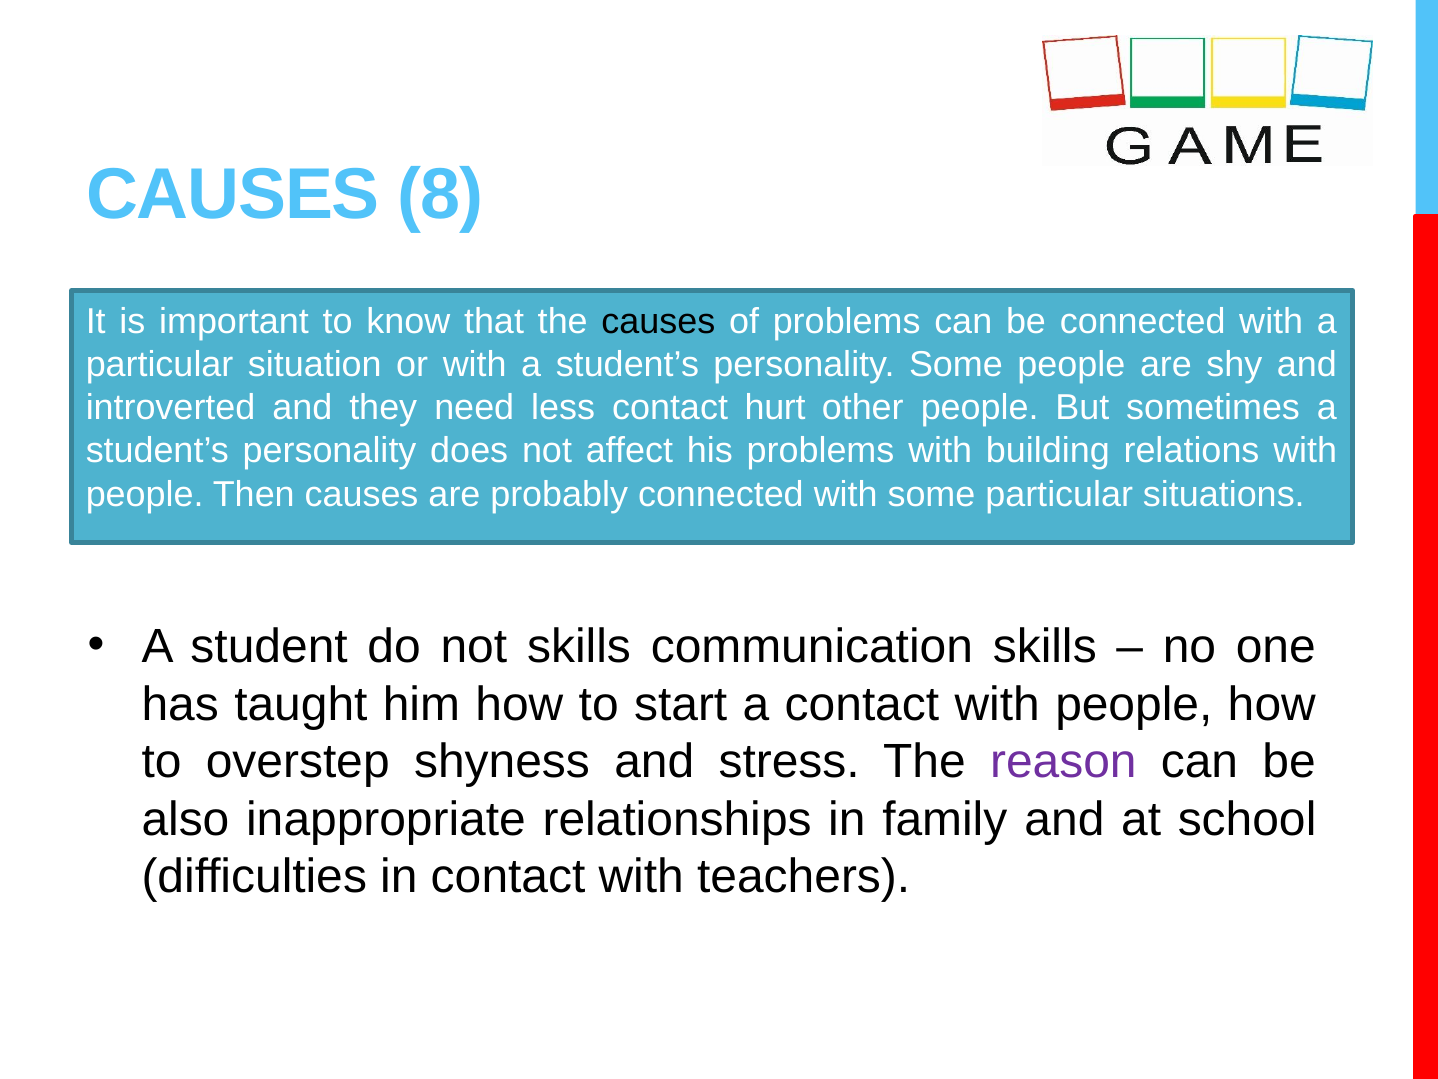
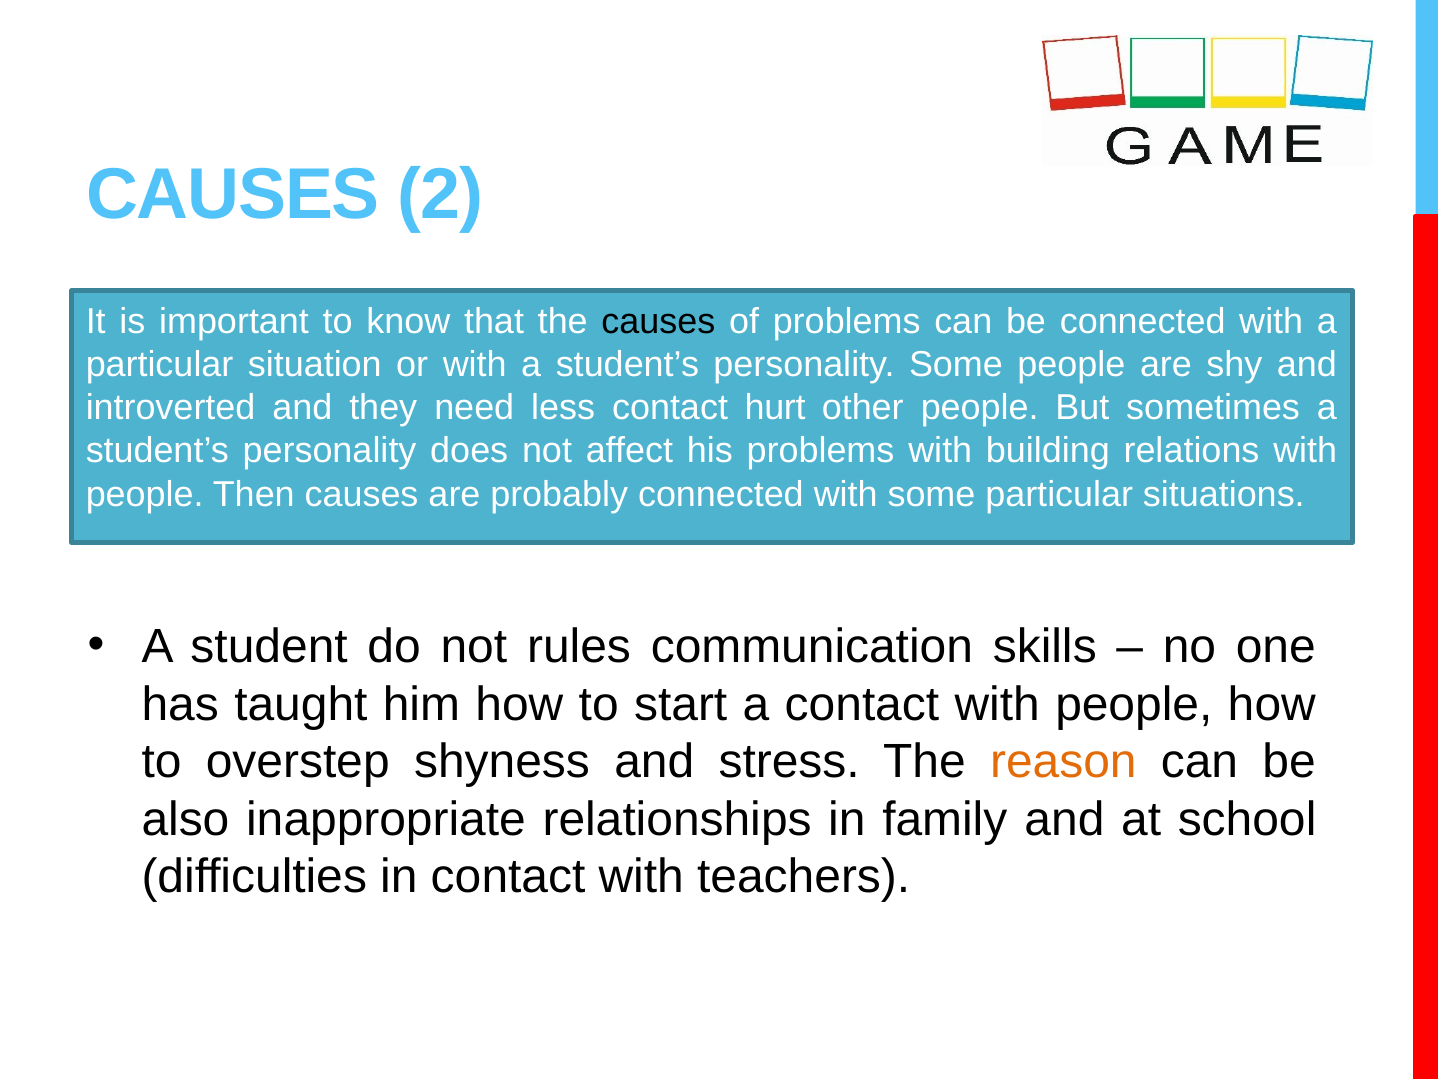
8: 8 -> 2 (441, 194)
not skills: skills -> rules (579, 646)
reason colour: purple -> orange (1063, 761)
